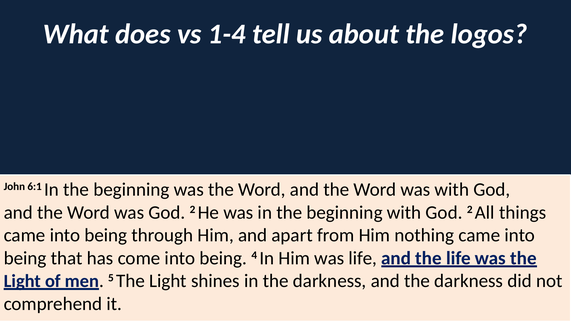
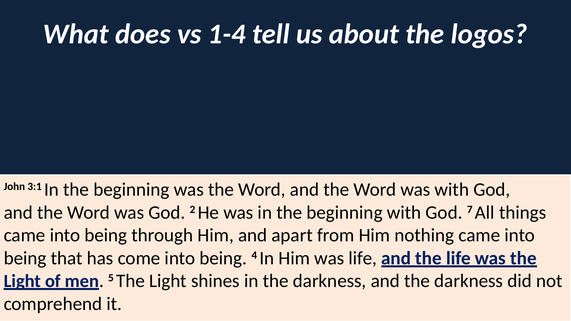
6:1: 6:1 -> 3:1 (35, 187)
with God 2: 2 -> 7 (470, 209)
